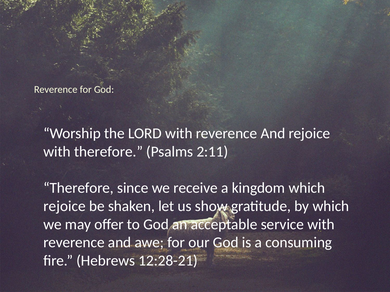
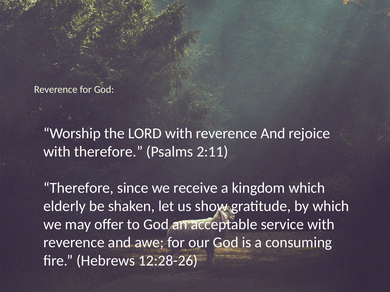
rejoice: rejoice -> elderly (65, 206)
12:28-21: 12:28-21 -> 12:28-26 (168, 261)
